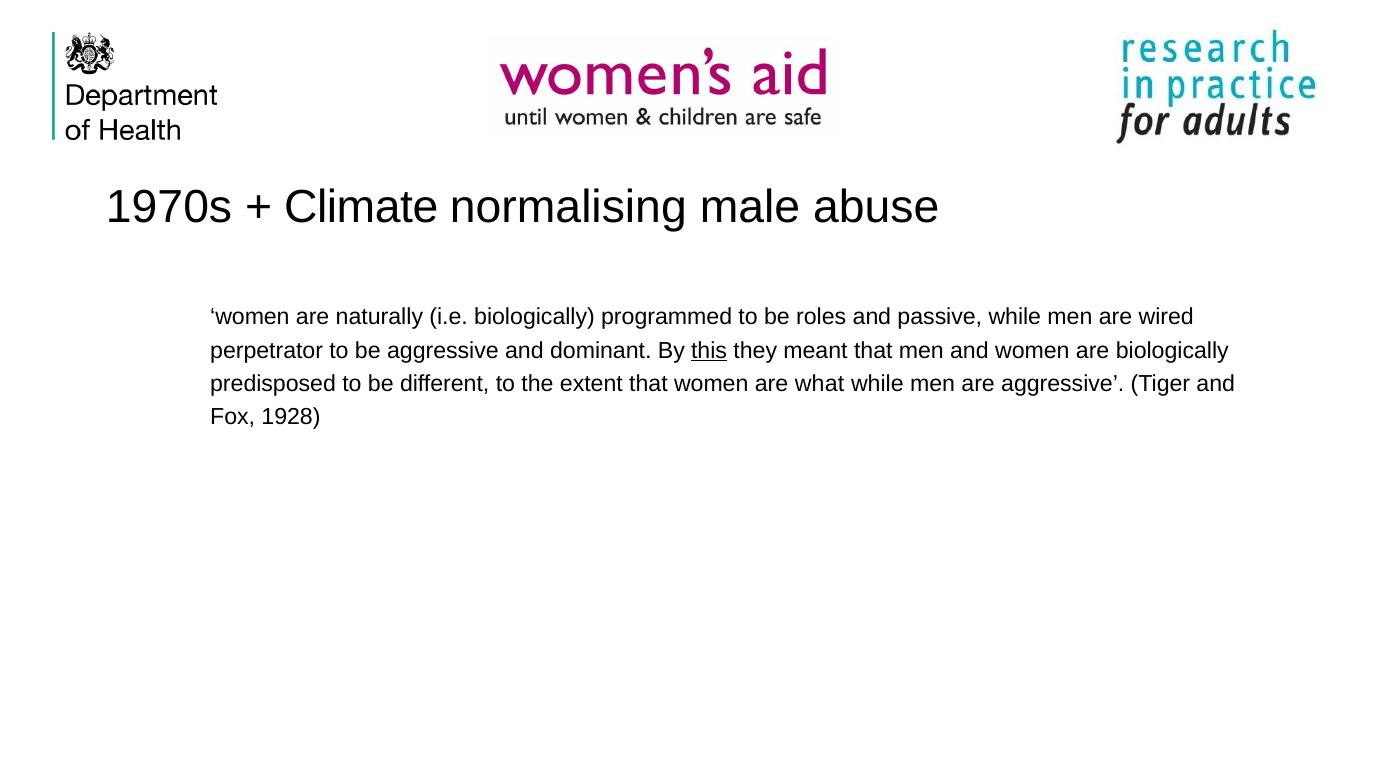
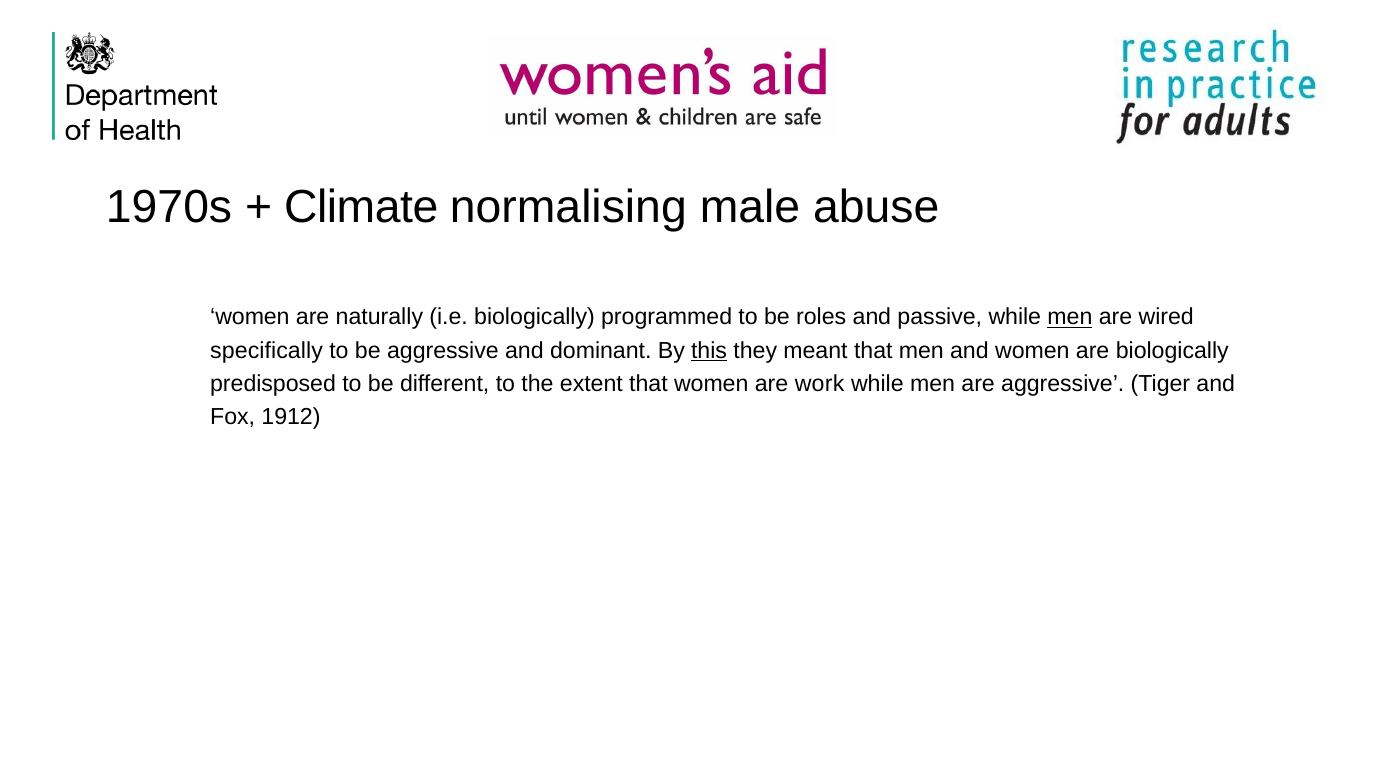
men underline: none -> present (1070, 317)
perpetrator: perpetrator -> specifically (267, 351)
what: what -> work (820, 384)
1928: 1928 -> 1912 (291, 417)
